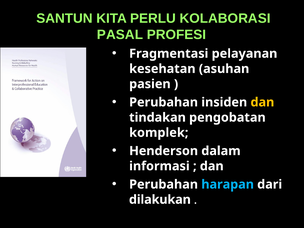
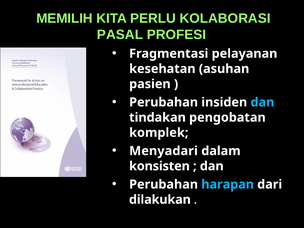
SANTUN: SANTUN -> MEMILIH (64, 18)
dan colour: yellow -> light blue (262, 102)
Henderson: Henderson -> Menyadari (164, 151)
informasi: informasi -> konsisten (159, 166)
